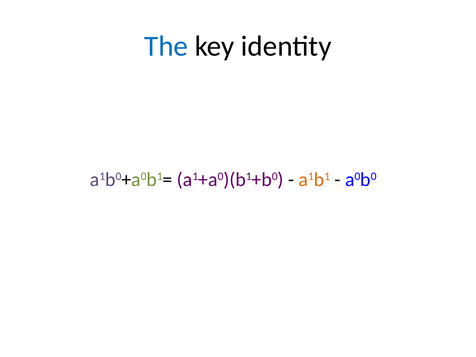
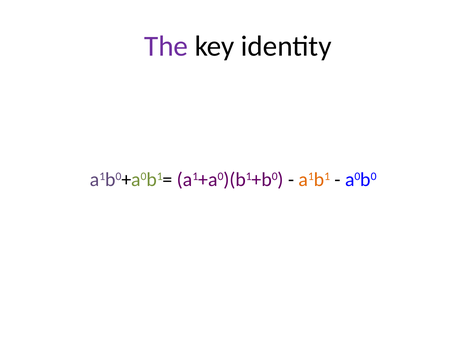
The colour: blue -> purple (166, 46)
